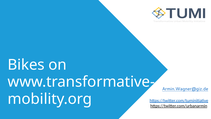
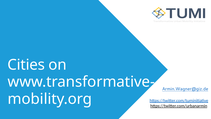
Bikes: Bikes -> Cities (26, 65)
